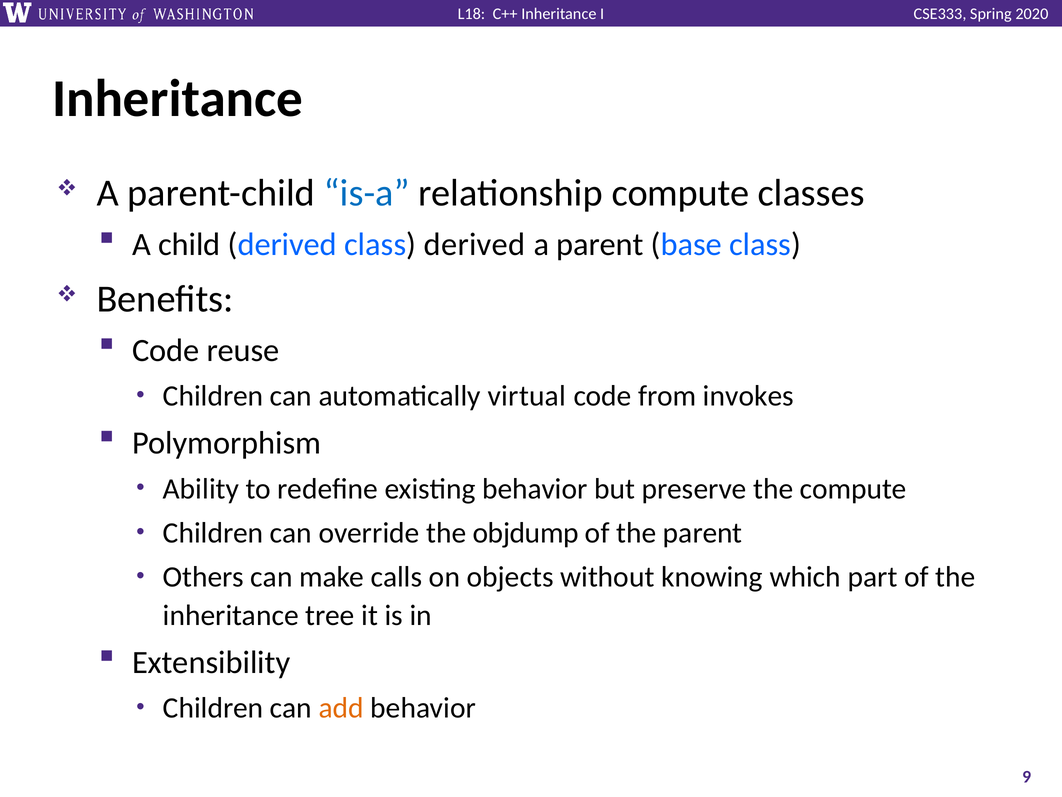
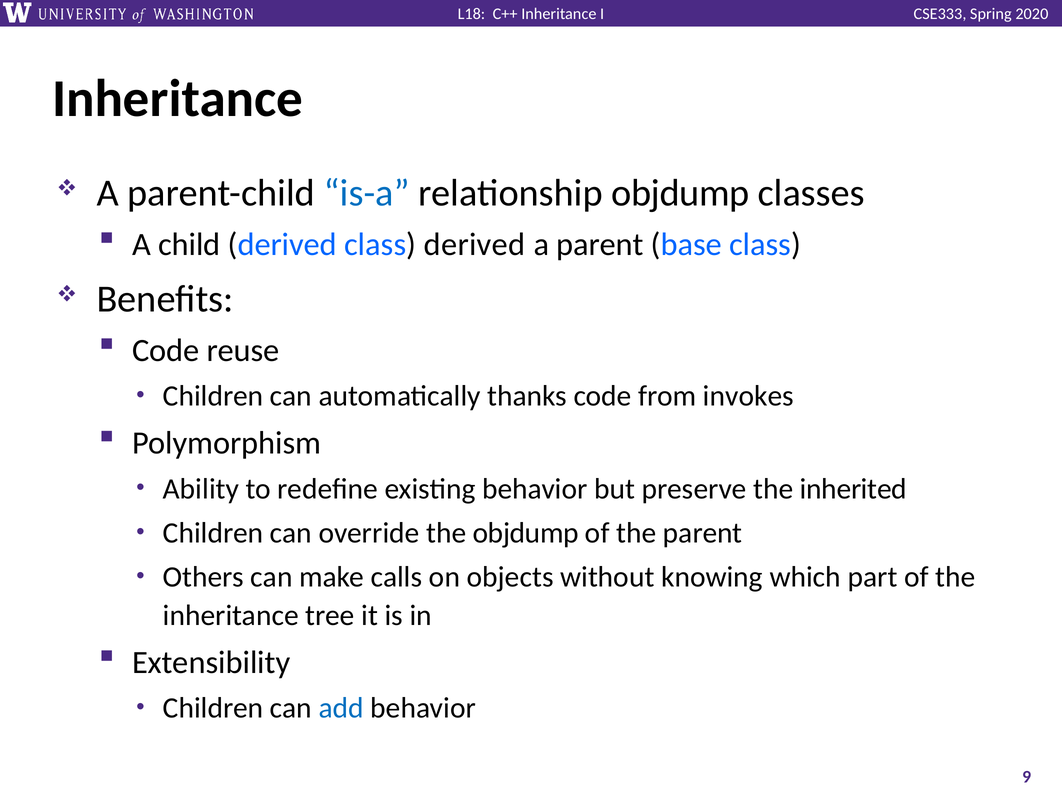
relationship compute: compute -> objdump (680, 193)
virtual: virtual -> thanks (527, 396)
the compute: compute -> inherited (853, 489)
add colour: orange -> blue (341, 708)
